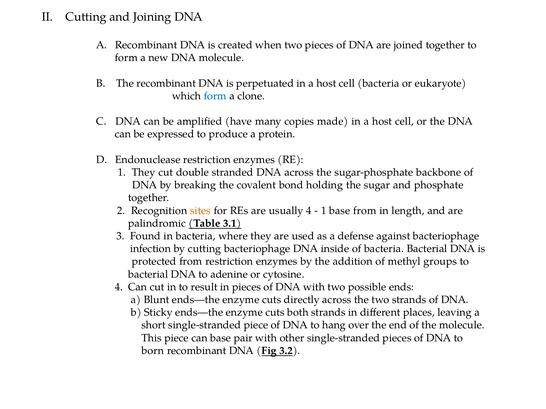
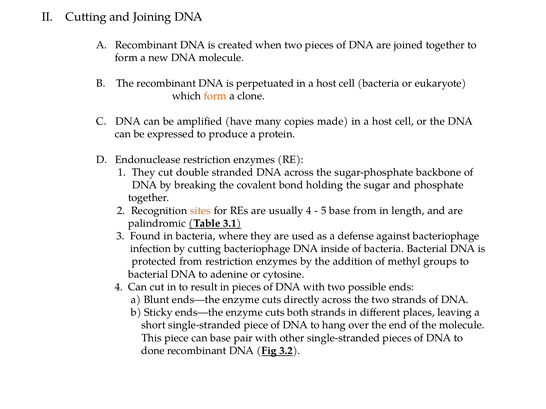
form colour: blue -> orange (215, 96)
1: 1 -> 5 (324, 211)
born: born -> done (153, 351)
